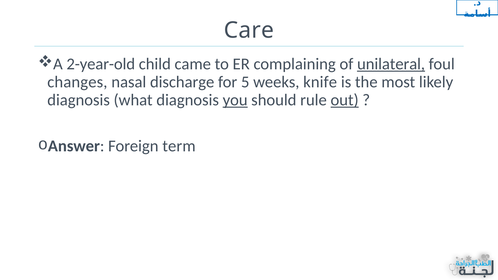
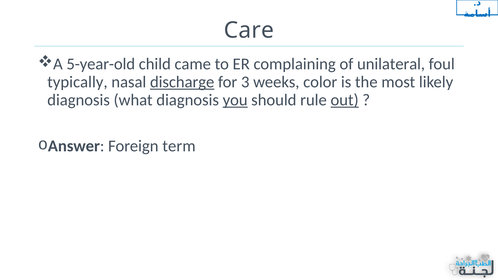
2-year-old: 2-year-old -> 5-year-old (101, 64)
unilateral underline: present -> none (391, 64)
changes: changes -> typically (77, 82)
discharge underline: none -> present (182, 82)
5: 5 -> 3 (245, 82)
knife: knife -> color (320, 82)
